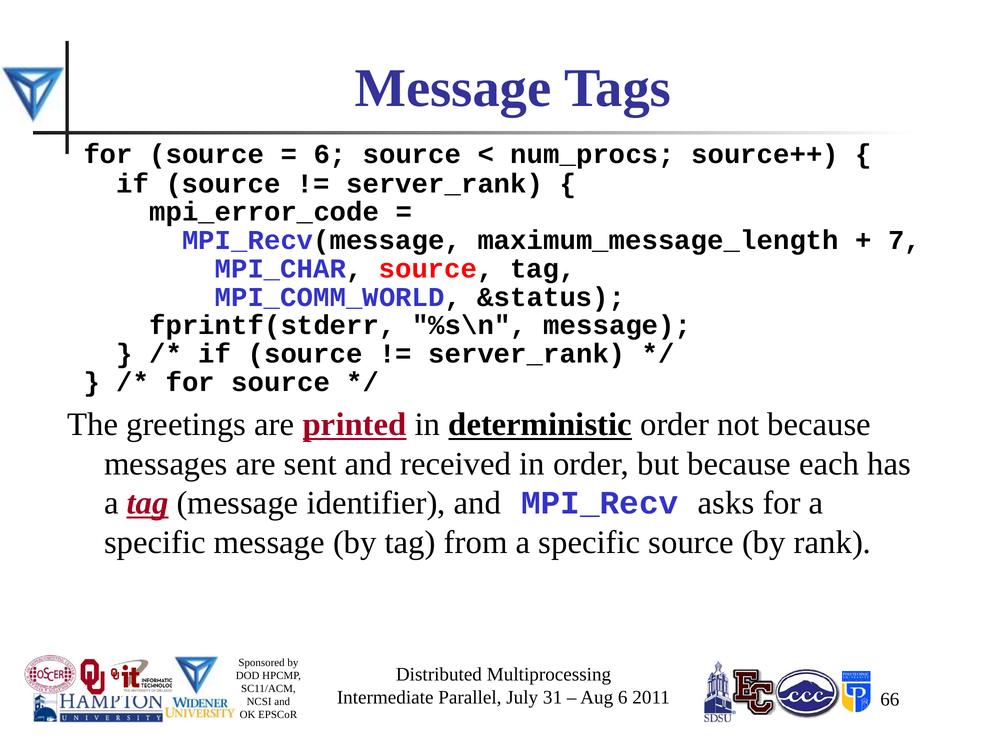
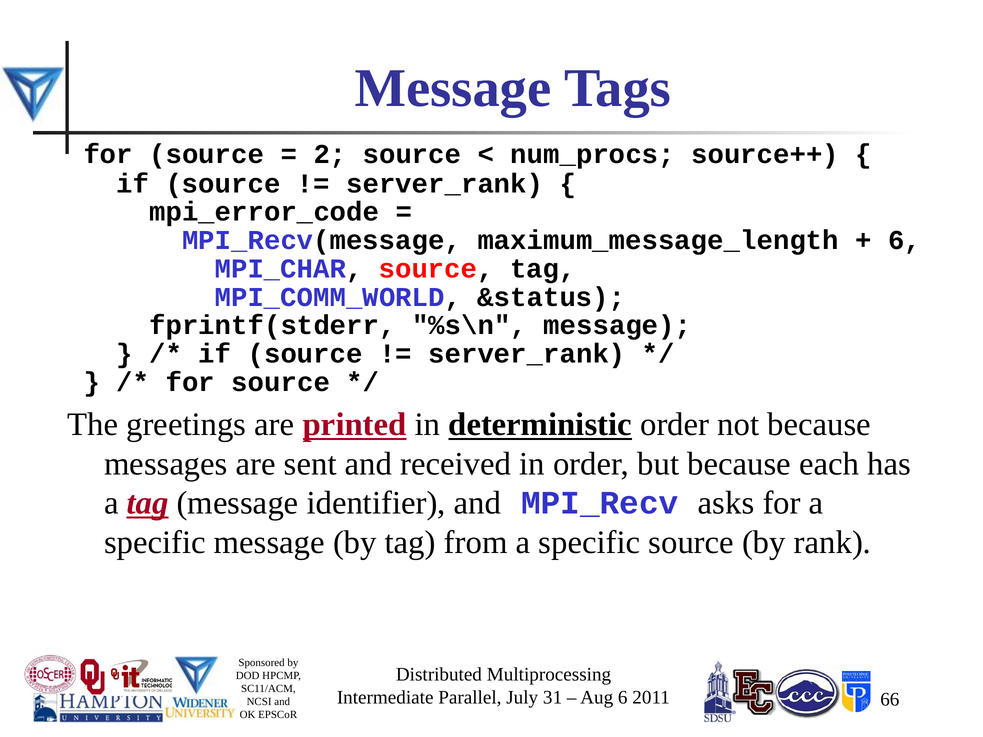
6: 6 -> 2 (330, 154)
7: 7 -> 6 (904, 240)
